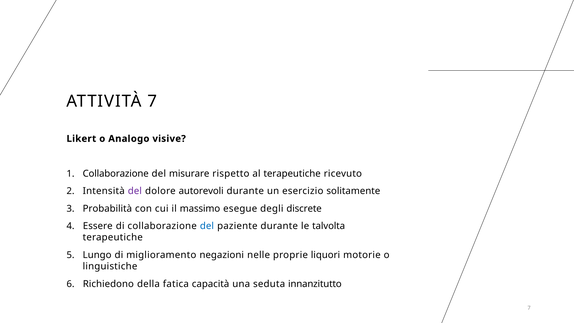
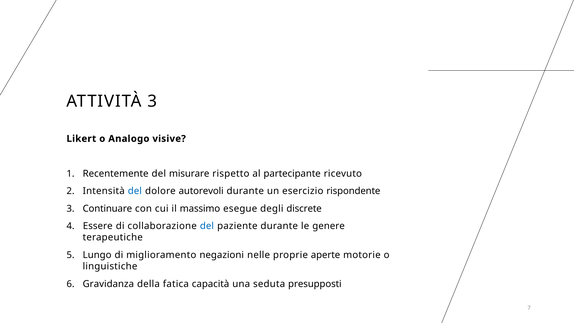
ATTIVITÀ 7: 7 -> 3 (152, 101)
1 Collaborazione: Collaborazione -> Recentemente (116, 174)
al terapeutiche: terapeutiche -> partecipante (292, 174)
del colour: purple -> blue (135, 191)
solitamente: solitamente -> rispondente (353, 191)
Probabilità: Probabilità -> Continuare (107, 208)
talvolta: talvolta -> genere (329, 226)
liquori: liquori -> aperte (326, 255)
Richiedono: Richiedono -> Gravidanza (108, 284)
innanzitutto: innanzitutto -> presupposti (315, 284)
